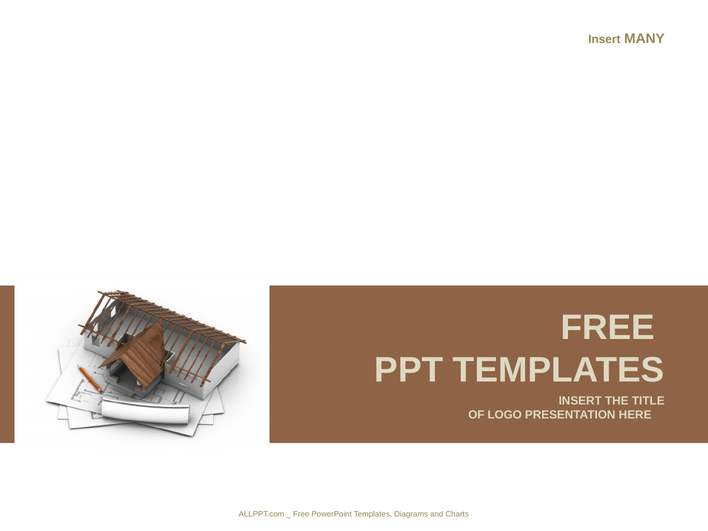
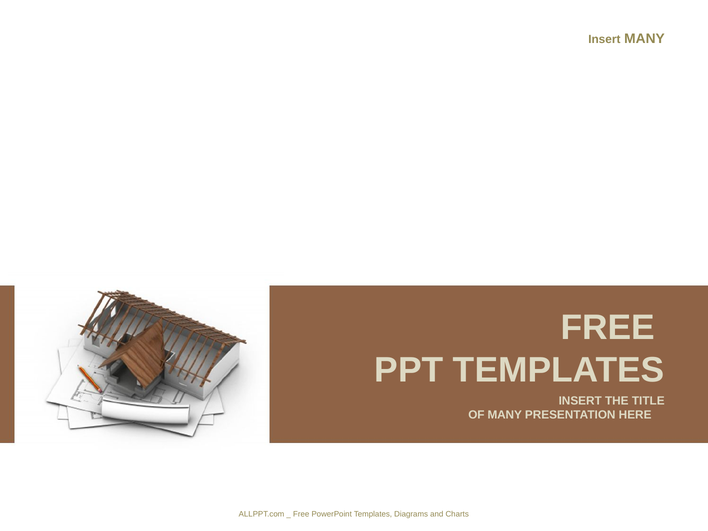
OF LOGO: LOGO -> MANY (505, 415)
